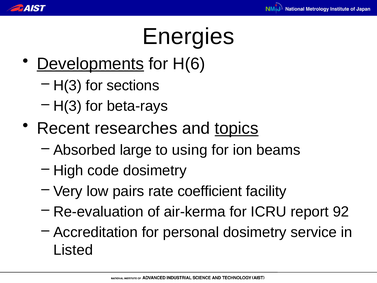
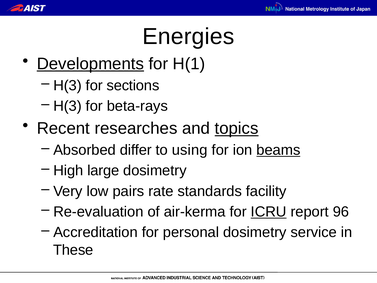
H(6: H(6 -> H(1 (189, 64)
large: large -> differ (136, 150)
beams underline: none -> present (278, 150)
code: code -> large (103, 170)
coefficient: coefficient -> standards (210, 191)
ICRU underline: none -> present (269, 212)
92: 92 -> 96 (341, 212)
Listed: Listed -> These (73, 250)
